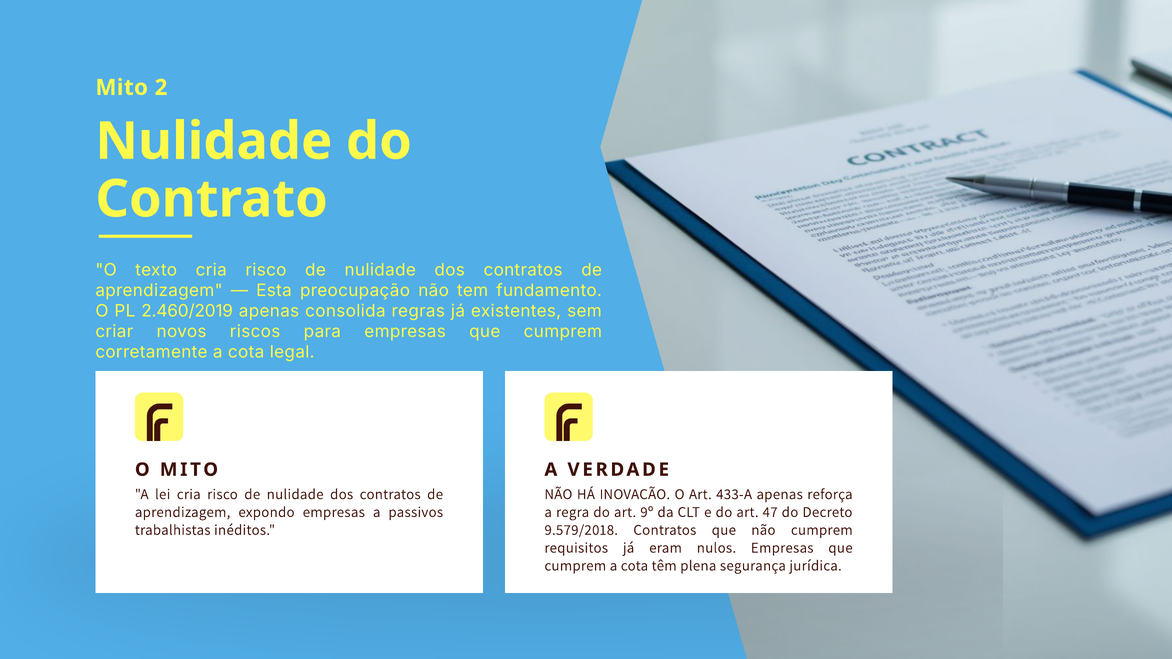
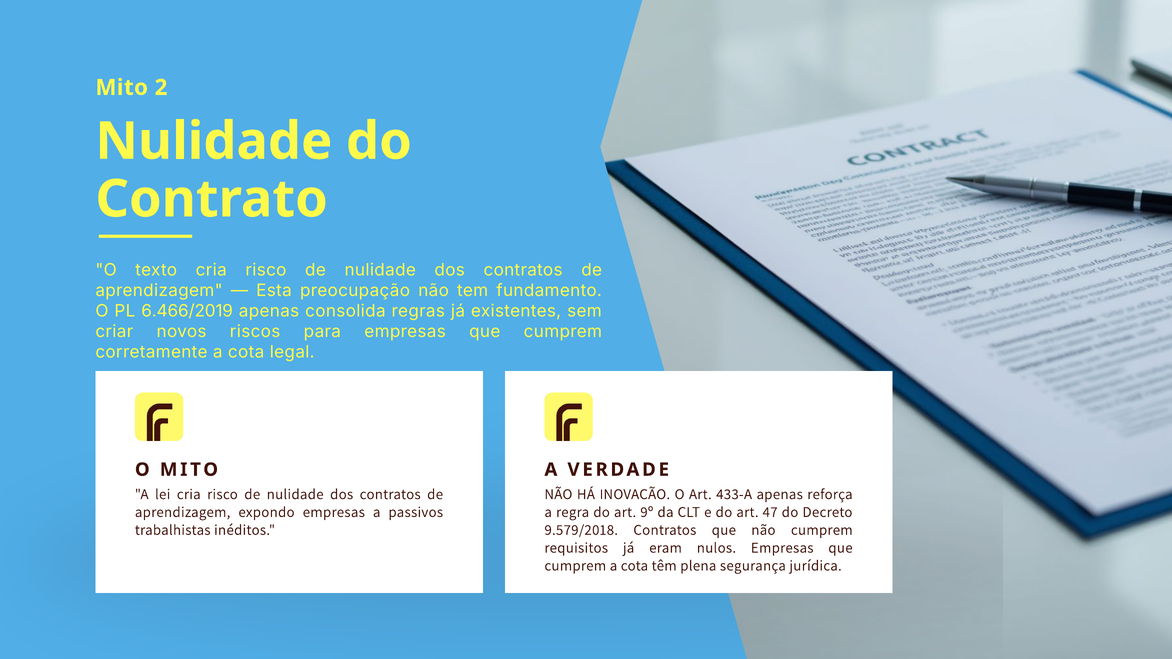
2.460/2019: 2.460/2019 -> 6.466/2019 (187, 311)
